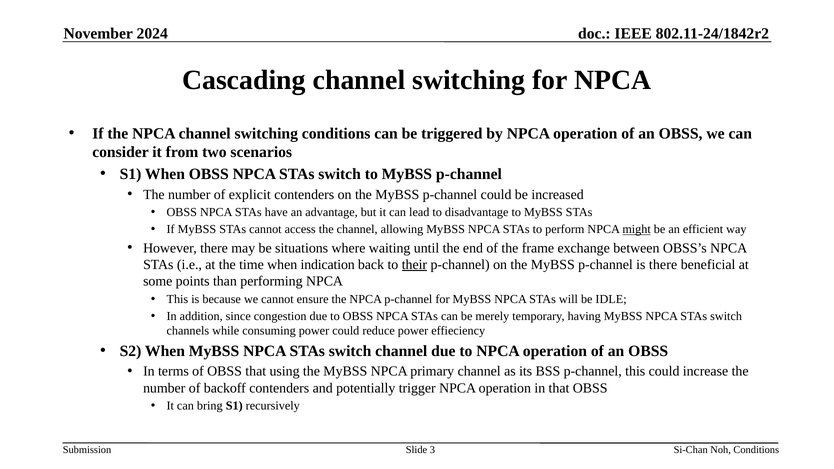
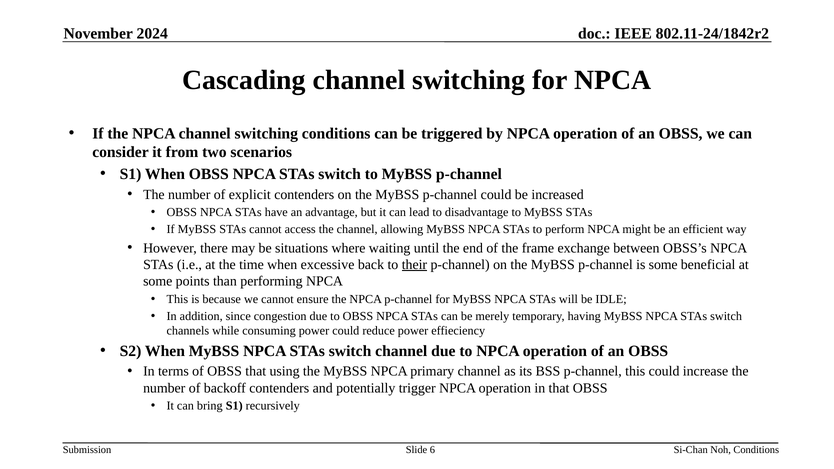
might underline: present -> none (637, 230)
indication: indication -> excessive (328, 265)
is there: there -> some (663, 265)
3: 3 -> 6 (432, 450)
